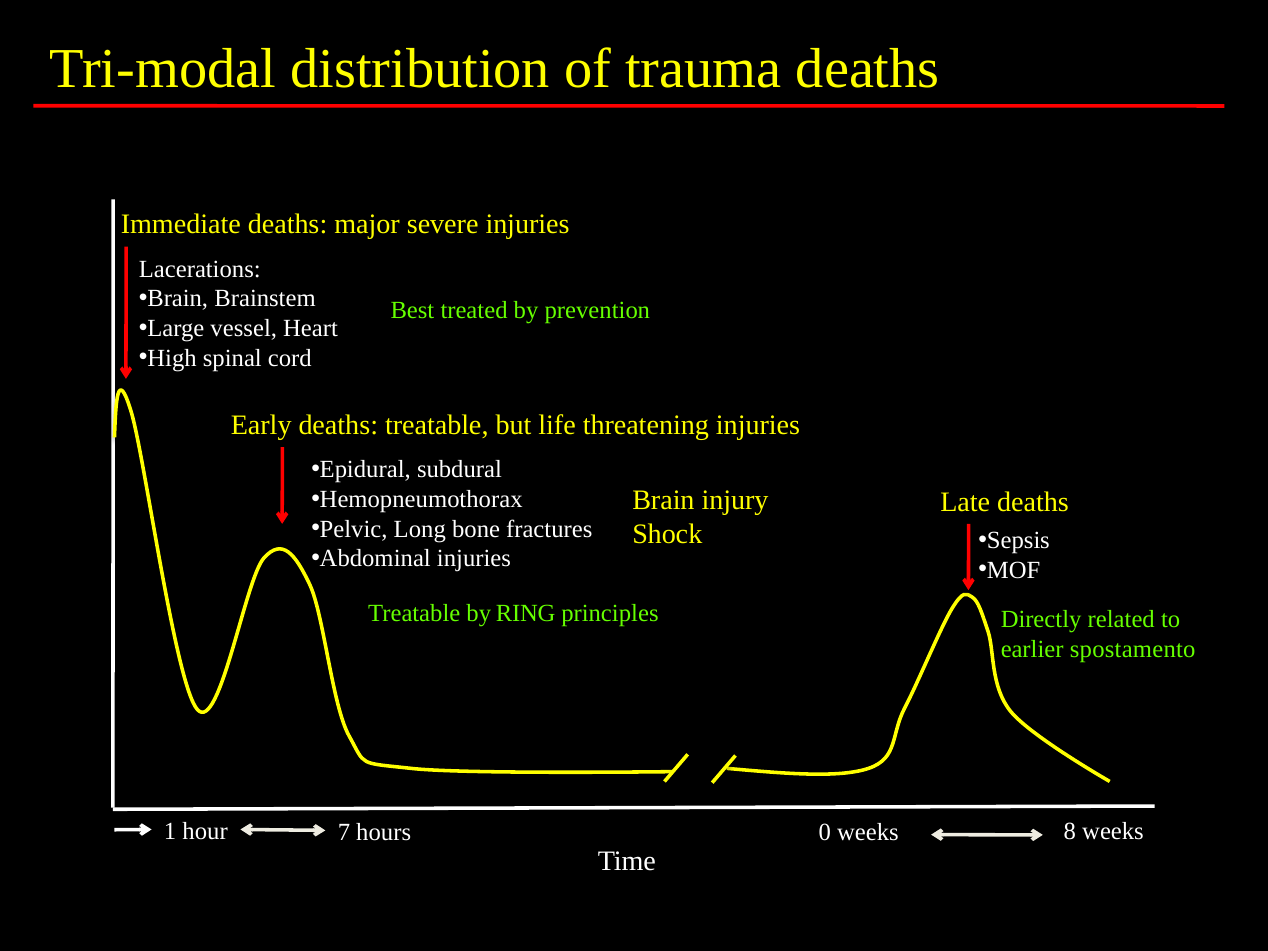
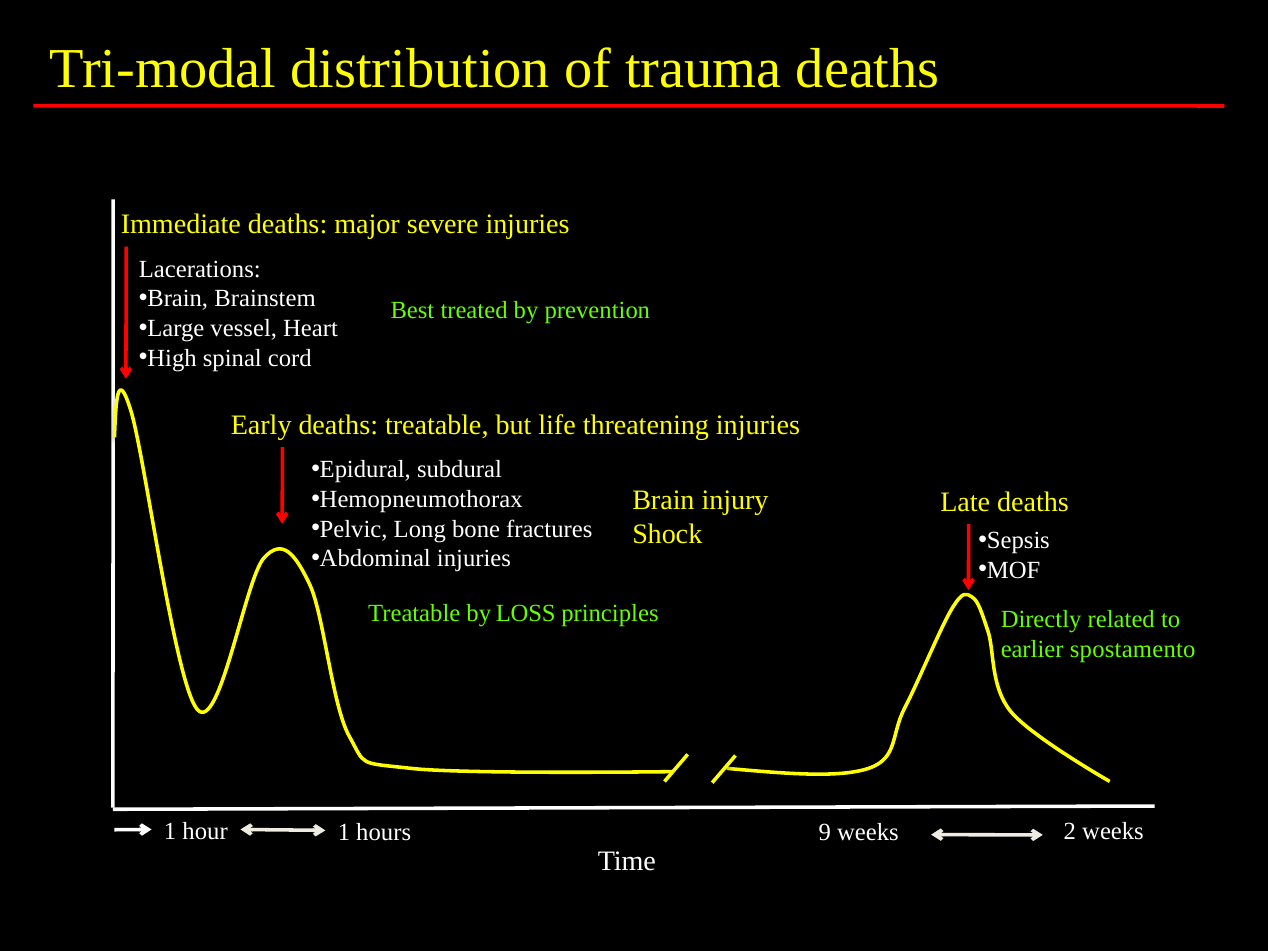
RING: RING -> LOSS (526, 613)
hour 7: 7 -> 1 (344, 832)
0: 0 -> 9 (825, 832)
8: 8 -> 2 (1070, 831)
